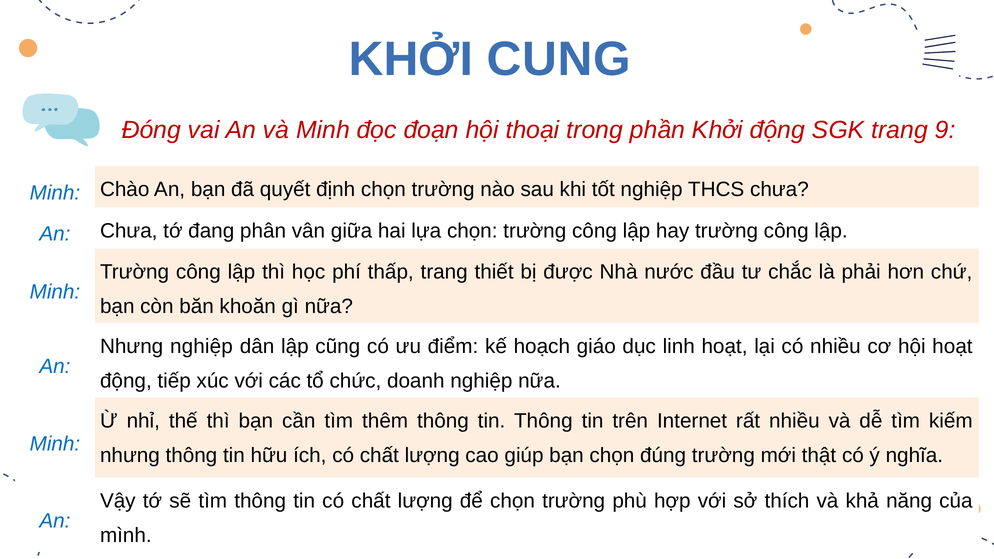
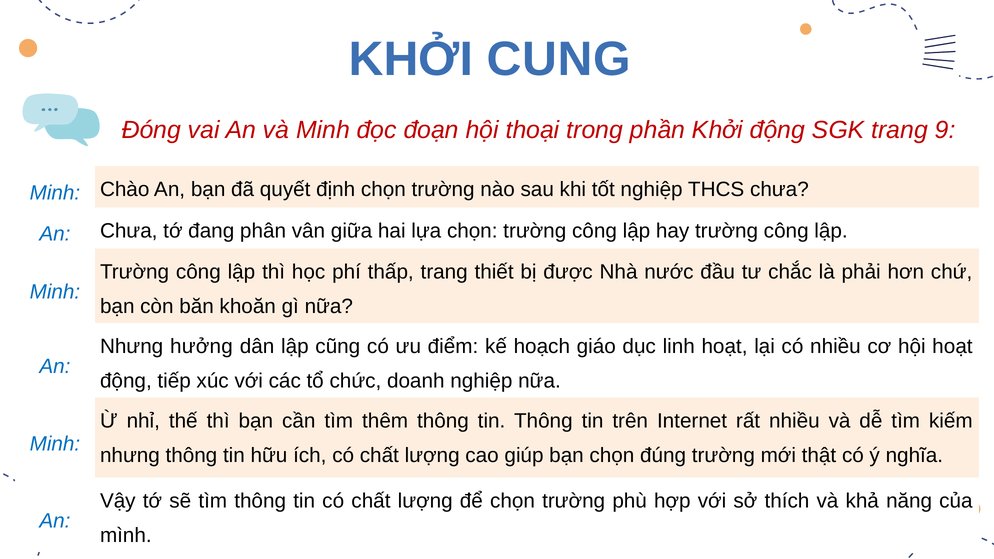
Nhưng nghiệp: nghiệp -> hưởng (201, 347)
